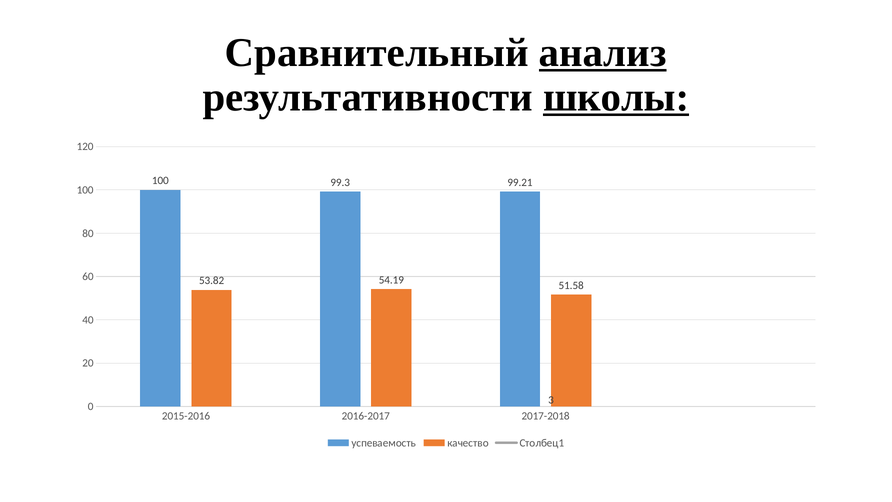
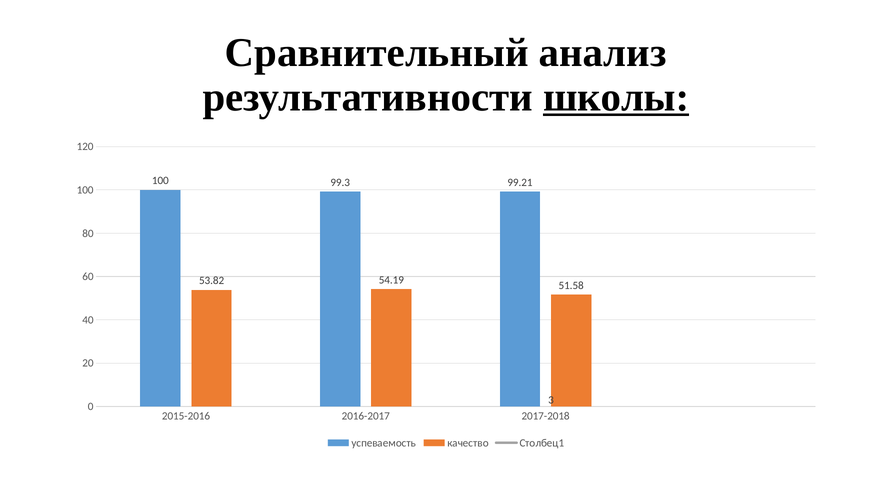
анализ underline: present -> none (603, 53)
